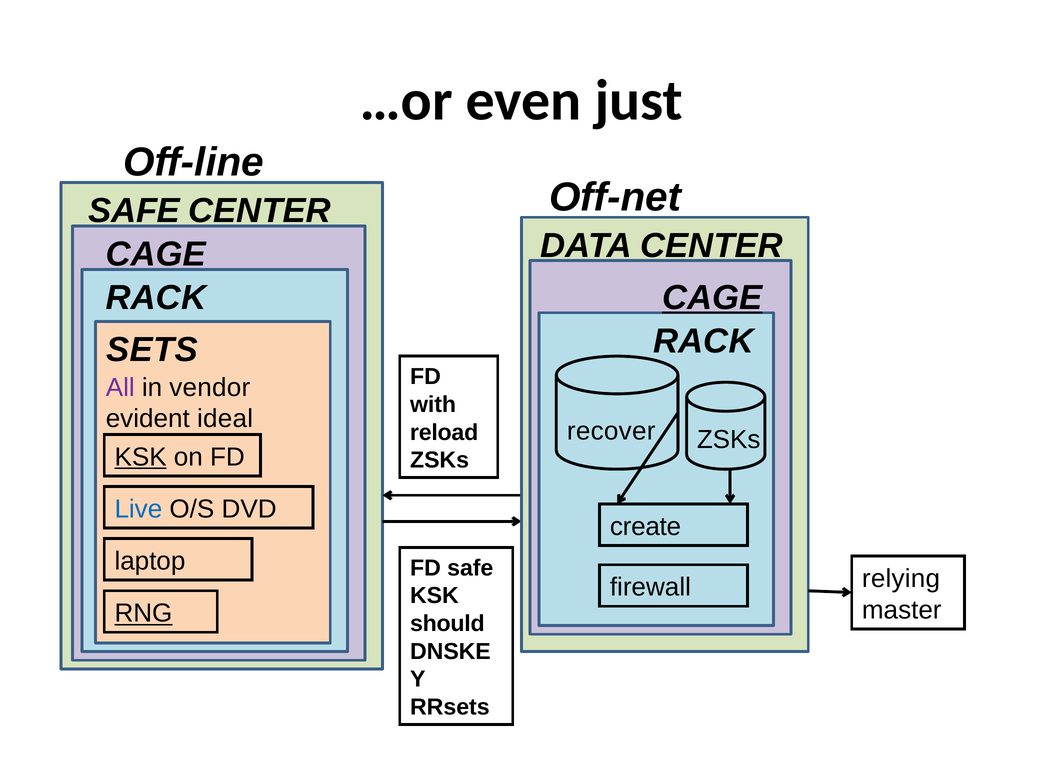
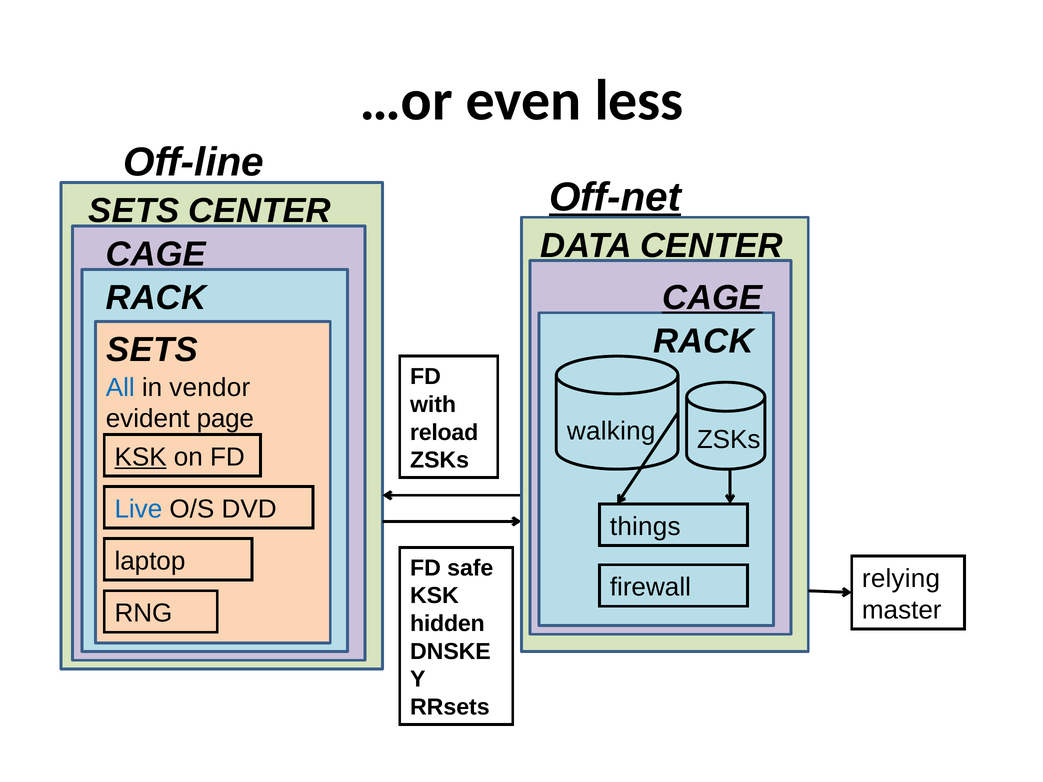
just: just -> less (639, 101)
Off-net underline: none -> present (615, 197)
SAFE: SAFE -> SETS (134, 211)
All colour: purple -> blue (120, 388)
ideal: ideal -> page (225, 419)
recover: recover -> walking (611, 431)
create: create -> things (645, 527)
RNG underline: present -> none (143, 614)
should: should -> hidden (447, 624)
